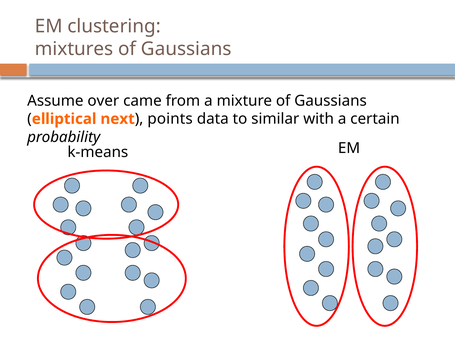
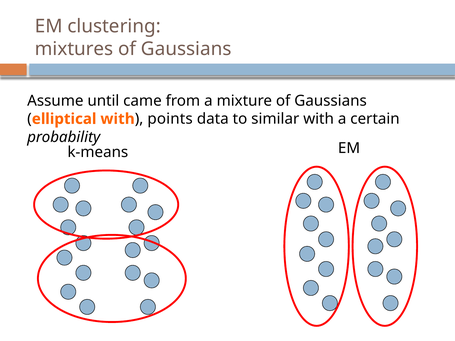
over: over -> until (103, 101)
elliptical next: next -> with (118, 119)
